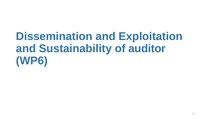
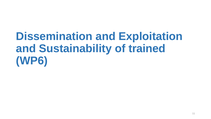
auditor: auditor -> trained (147, 48)
